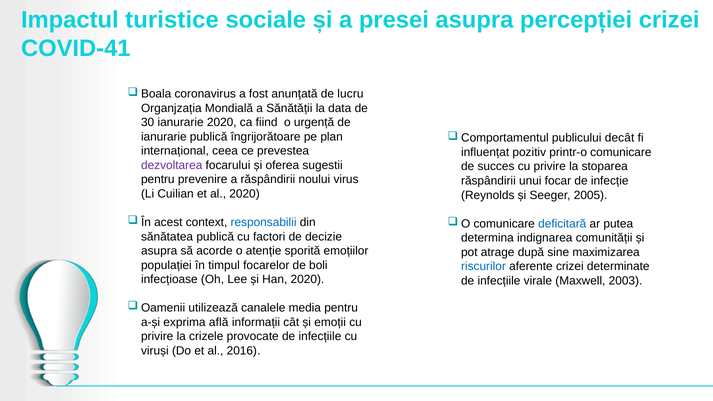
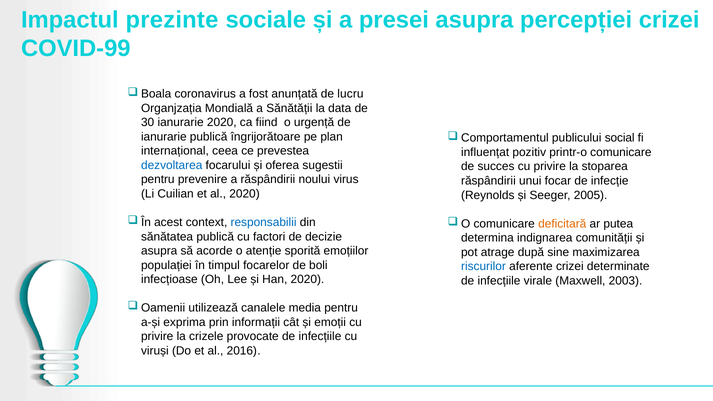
turistice: turistice -> prezinte (172, 20)
COVID-41: COVID-41 -> COVID-99 (76, 48)
decât: decât -> social (620, 138)
dezvoltarea colour: purple -> blue (172, 165)
deficitară colour: blue -> orange (562, 224)
află: află -> prin (219, 322)
